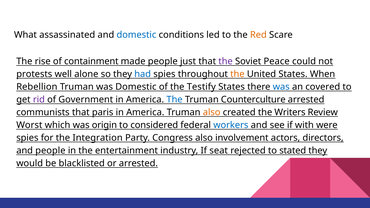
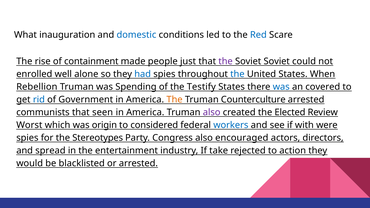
assassinated: assassinated -> inauguration (67, 35)
Red colour: orange -> blue (258, 35)
Soviet Peace: Peace -> Soviet (277, 61)
protests: protests -> enrolled (34, 74)
the colour: orange -> blue (237, 74)
was Domestic: Domestic -> Spending (136, 87)
rid colour: purple -> blue (39, 100)
The colour: blue -> orange (175, 100)
paris: paris -> seen (103, 112)
also colour: orange -> purple (212, 112)
Writers: Writers -> Elected (290, 112)
Integration: Integration -> Stereotypes (98, 138)
involvement: involvement -> encouraged (242, 138)
and people: people -> spread (50, 151)
seat: seat -> take (219, 151)
stated: stated -> action (293, 151)
